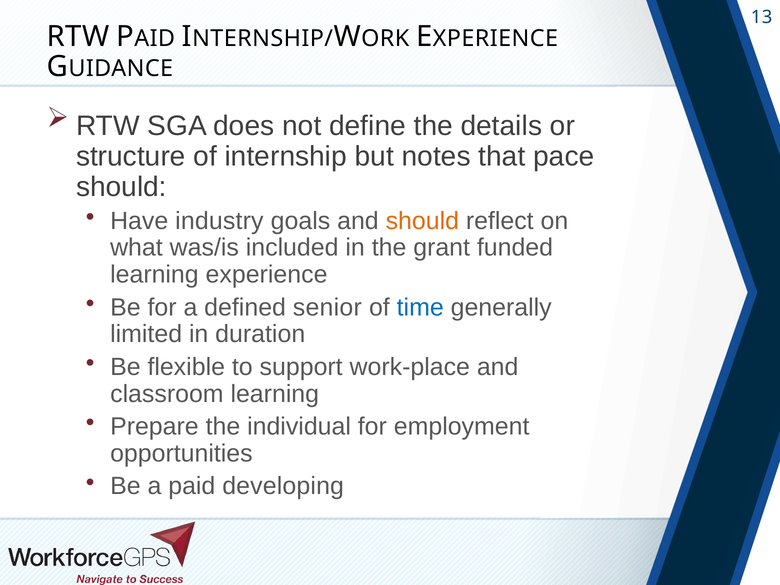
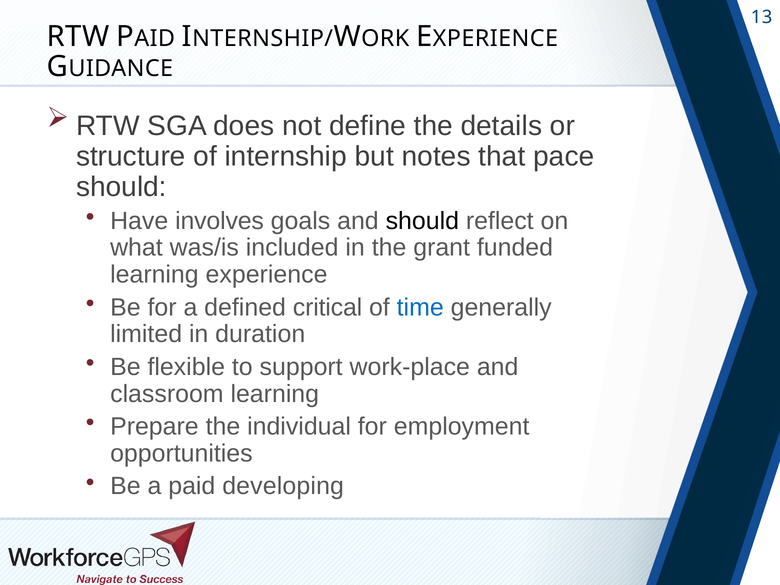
industry: industry -> involves (220, 221)
should colour: orange -> black (422, 221)
senior: senior -> critical (328, 307)
